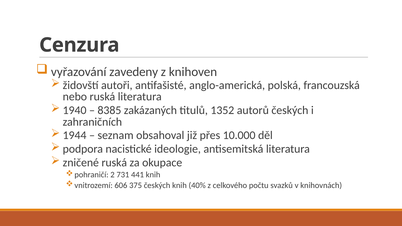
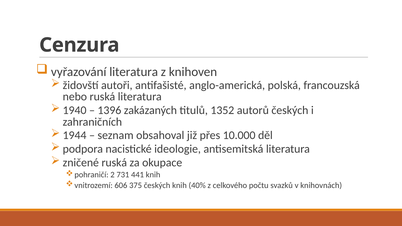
vyřazování zavedeny: zavedeny -> literatura (134, 72)
8385: 8385 -> 1396 (109, 110)
